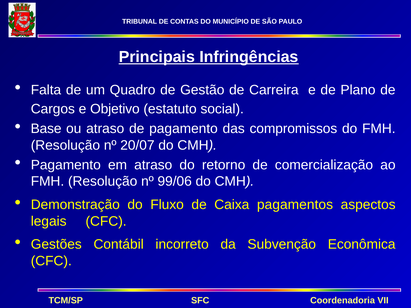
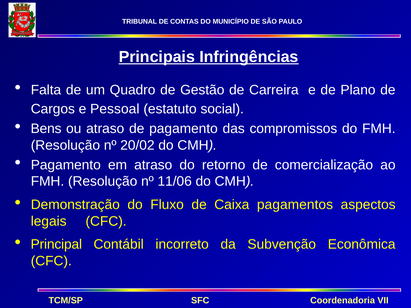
Objetivo: Objetivo -> Pessoal (115, 109)
Base: Base -> Bens (46, 129)
20/07: 20/07 -> 20/02 (137, 145)
99/06: 99/06 -> 11/06 (175, 182)
Gestões: Gestões -> Principal (56, 245)
